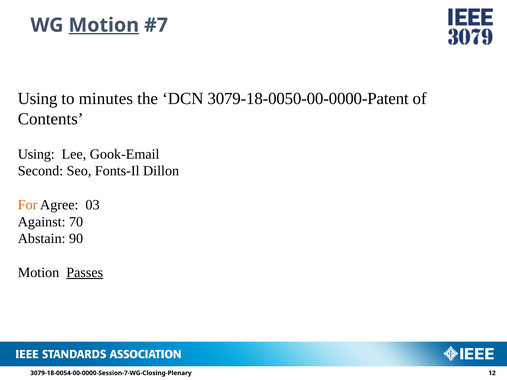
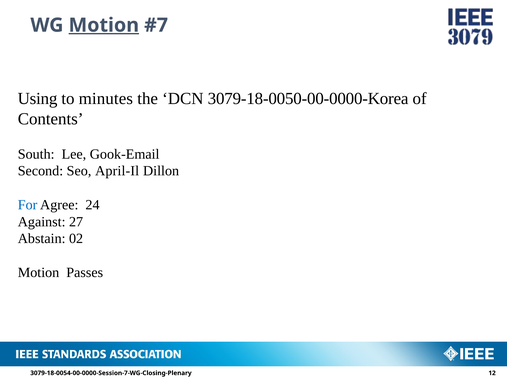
3079-18-0050-00-0000-Patent: 3079-18-0050-00-0000-Patent -> 3079-18-0050-00-0000-Korea (308, 99)
Using: Using -> South (36, 154)
Fonts-Il: Fonts-Il -> April-Il (117, 171)
For colour: orange -> blue (28, 205)
03: 03 -> 24 (93, 205)
70: 70 -> 27 (76, 222)
90: 90 -> 02 (76, 239)
Passes underline: present -> none (85, 273)
